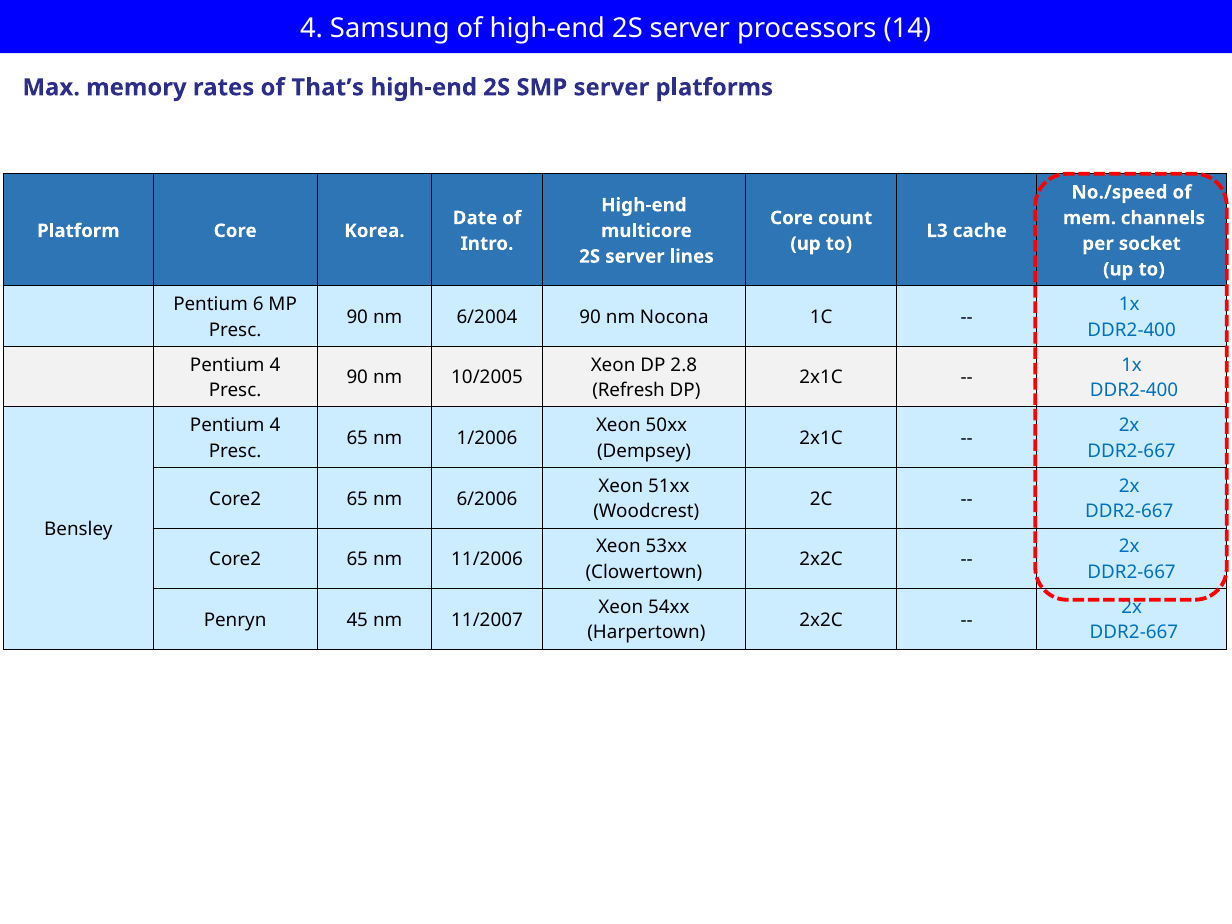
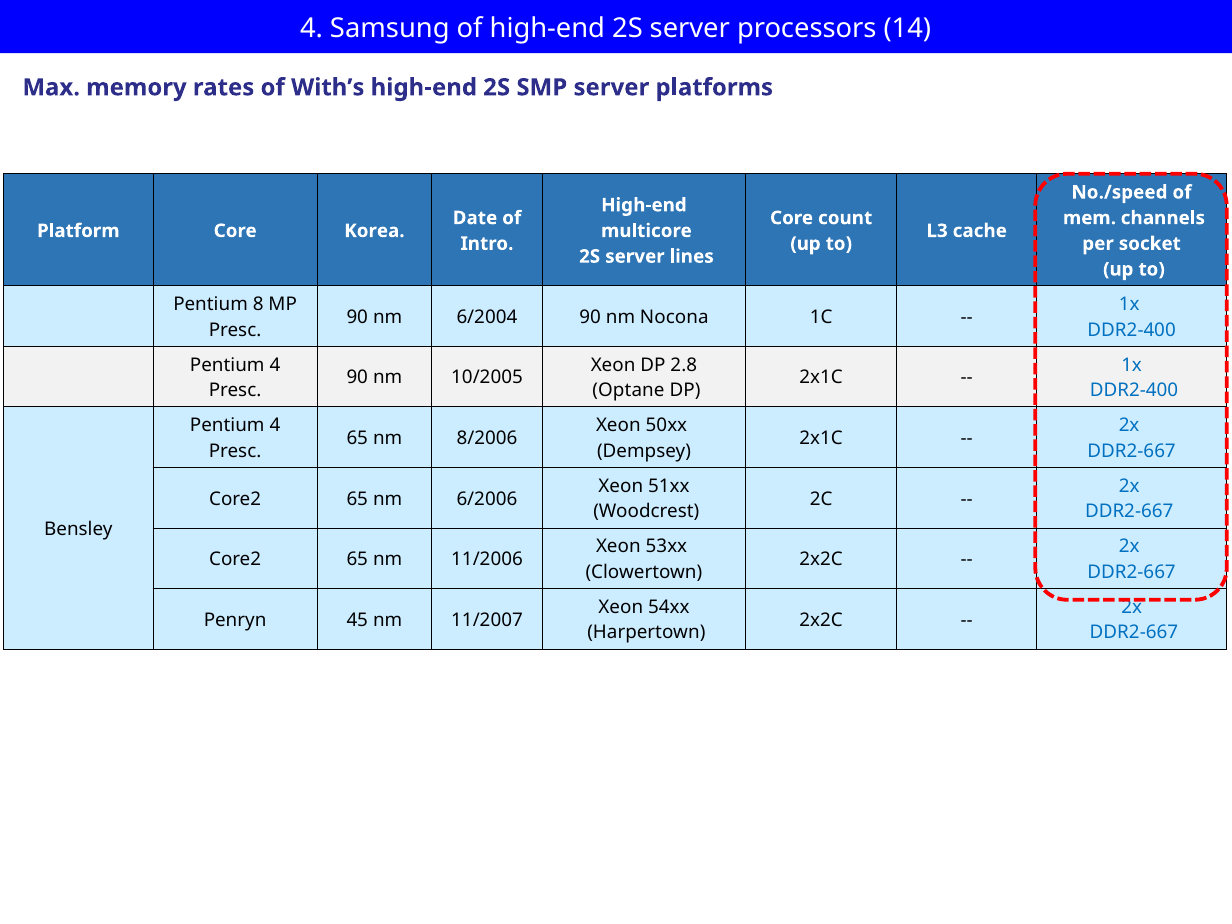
That’s: That’s -> With’s (328, 87)
6: 6 -> 8 (258, 304)
Refresh: Refresh -> Optane (628, 390)
1/2006: 1/2006 -> 8/2006 (487, 438)
